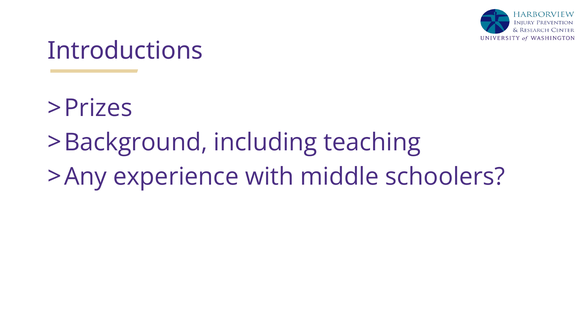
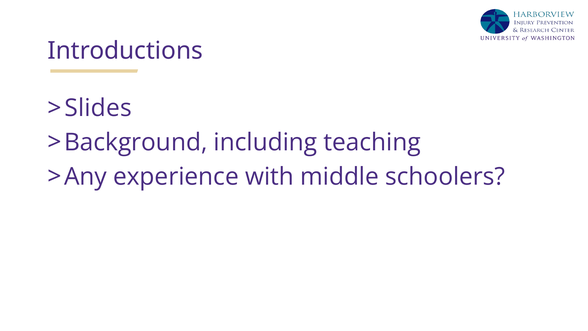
Prizes: Prizes -> Slides (98, 108)
